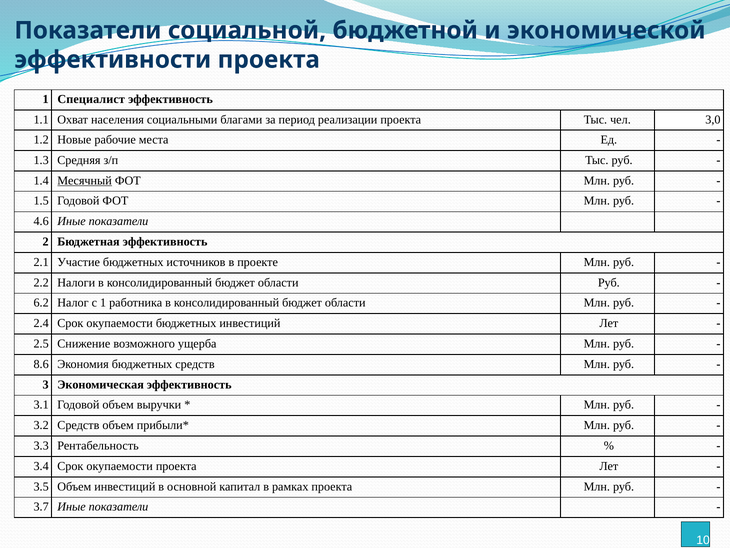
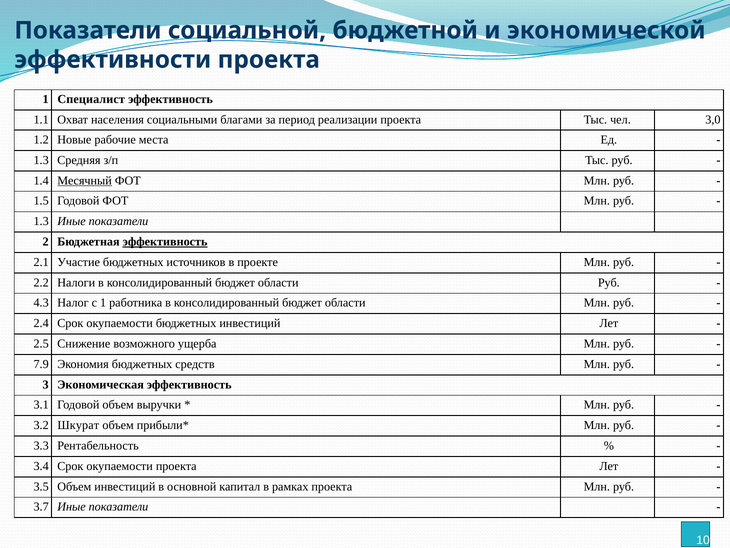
4.6: 4.6 -> 1.3 (41, 221)
эффективность underline: none -> present (165, 242)
6.2: 6.2 -> 4.3 (41, 303)
8.6: 8.6 -> 7.9 (41, 364)
3.2 Средств: Средств -> Шкурат (78, 425)
